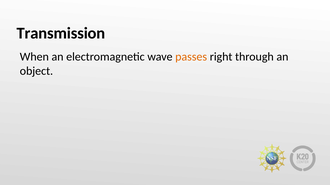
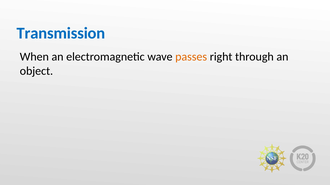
Transmission colour: black -> blue (61, 33)
